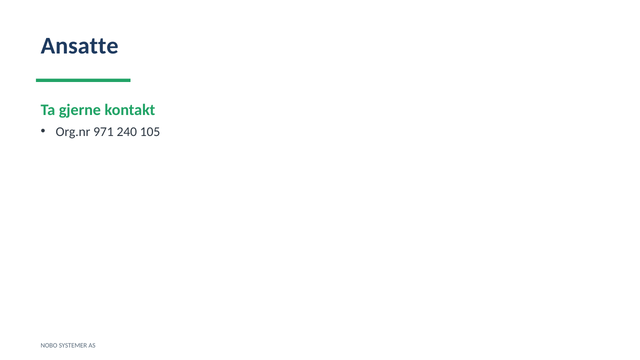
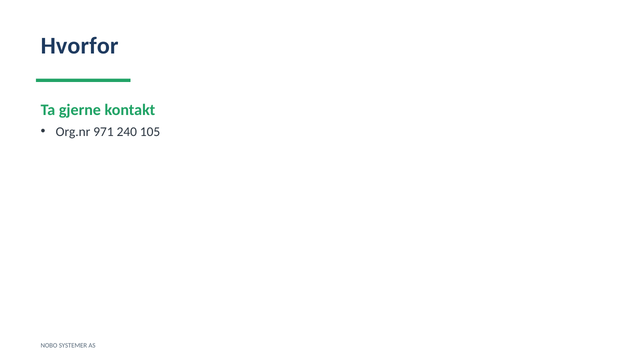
Ansatte: Ansatte -> Hvorfor (80, 46)
